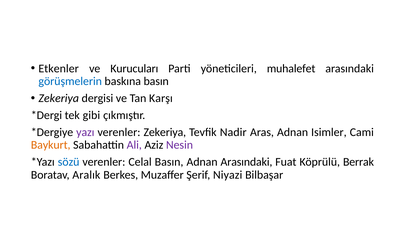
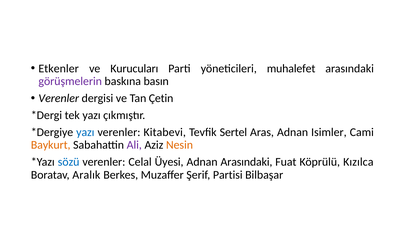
görüşmelerin colour: blue -> purple (70, 81)
Zekeriya: Zekeriya -> Verenler (59, 98)
Karşı: Karşı -> Çetin (161, 98)
tek gibi: gibi -> yazı (92, 115)
yazı colour: purple -> blue (85, 132)
verenler Zekeriya: Zekeriya -> Kitabevi (165, 132)
Nadir: Nadir -> Sertel (233, 132)
Nesin colour: purple -> orange (180, 145)
Celal Basın: Basın -> Üyesi (169, 162)
Berrak: Berrak -> Kızılca (358, 162)
Niyazi: Niyazi -> Partisi (228, 175)
